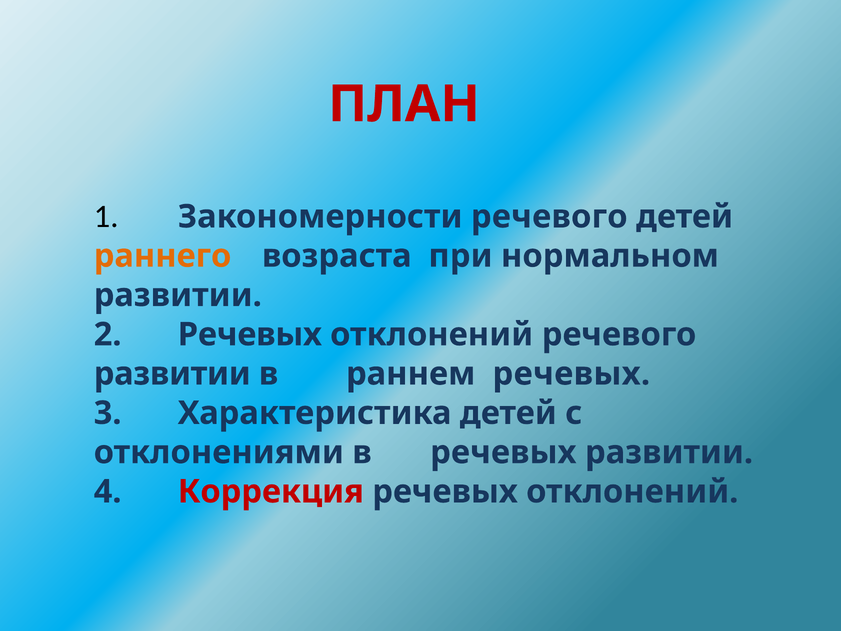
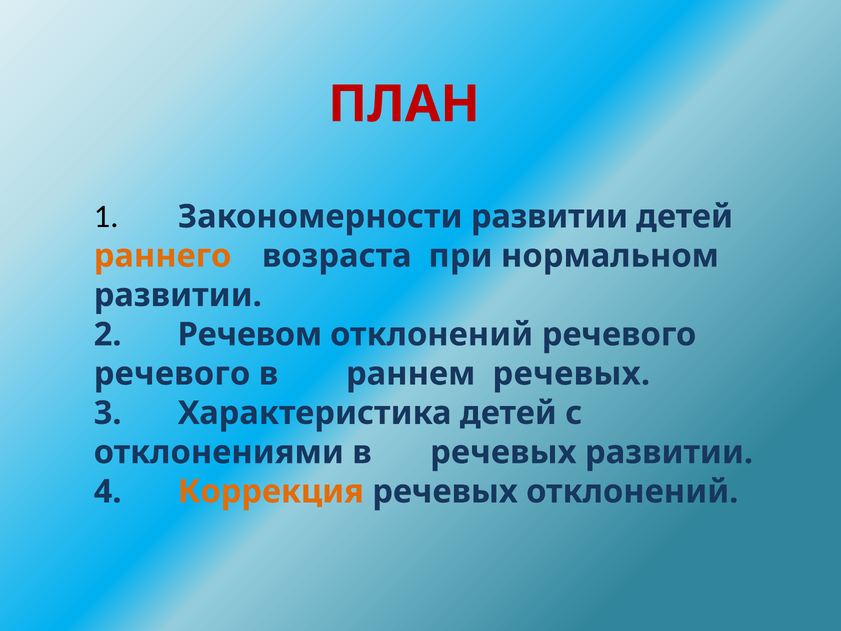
Закономерности речевого: речевого -> развитии (549, 217)
2 Речевых: Речевых -> Речевом (250, 334)
развитии: развитии -> речевого (172, 374)
Коррекция colour: red -> orange (271, 491)
